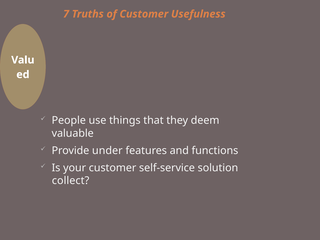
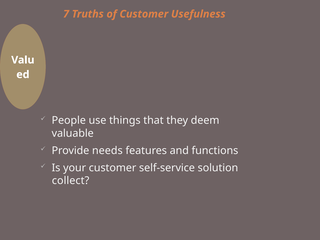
under: under -> needs (107, 151)
